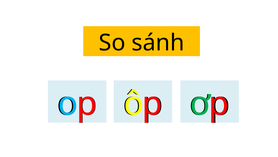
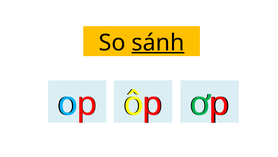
sánh underline: none -> present (158, 43)
